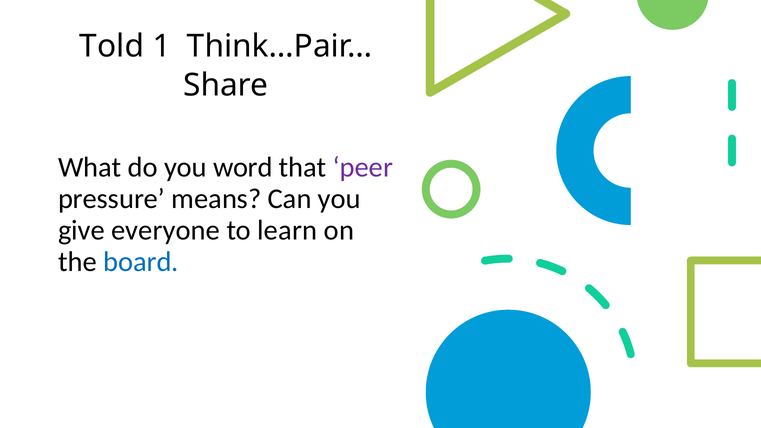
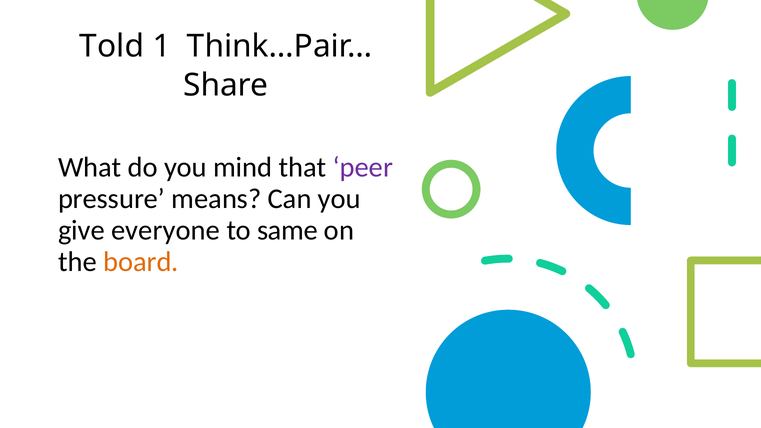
word: word -> mind (243, 168)
learn: learn -> same (287, 230)
board colour: blue -> orange (141, 262)
